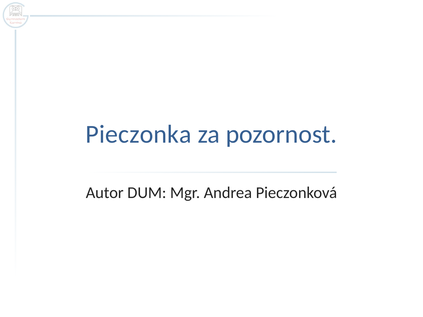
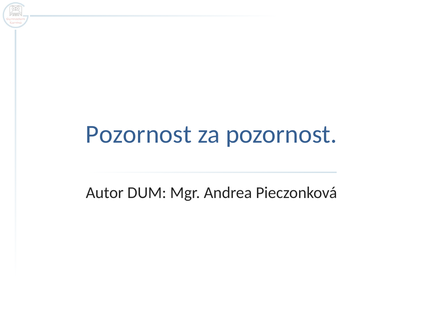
Pieczonka: Pieczonka -> Pozornost (139, 134)
